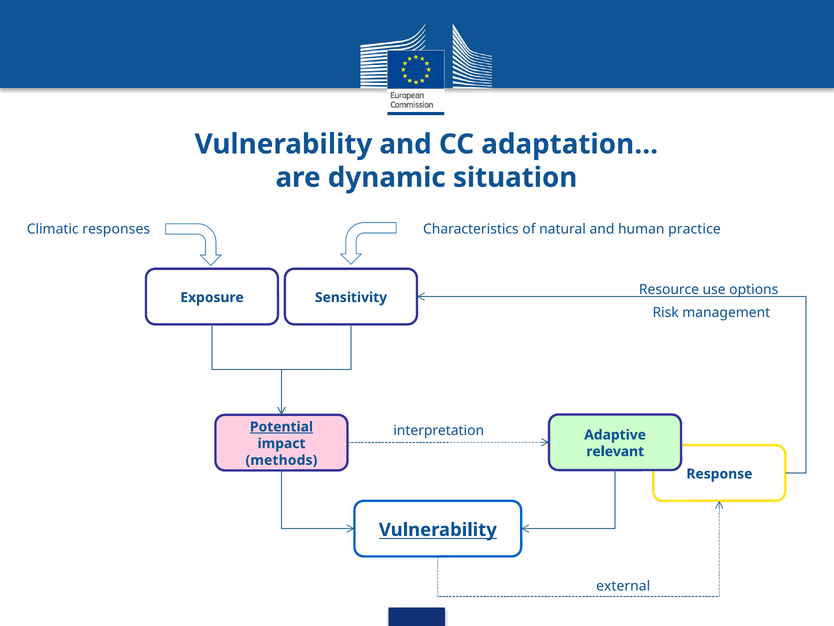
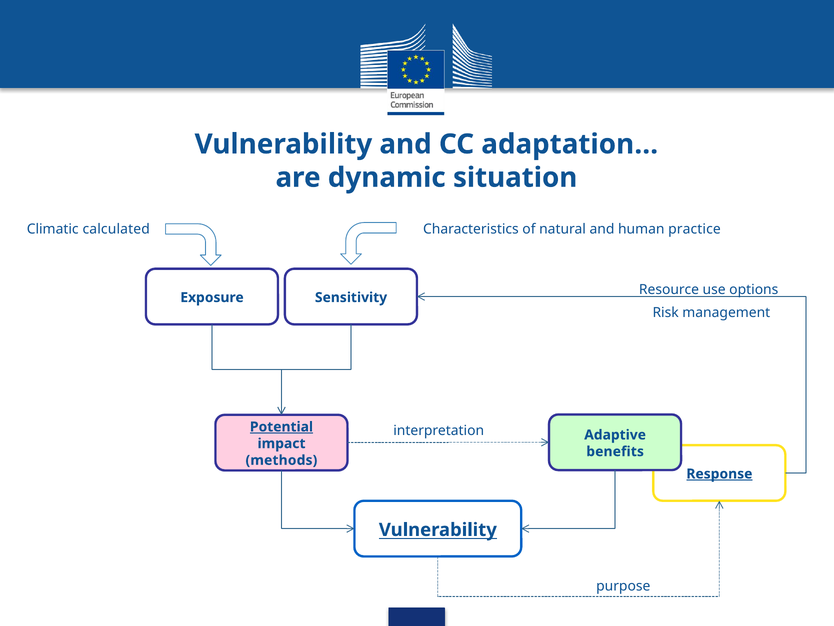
responses: responses -> calculated (116, 229)
relevant: relevant -> benefits (615, 451)
Response underline: none -> present (719, 474)
external: external -> purpose (623, 586)
